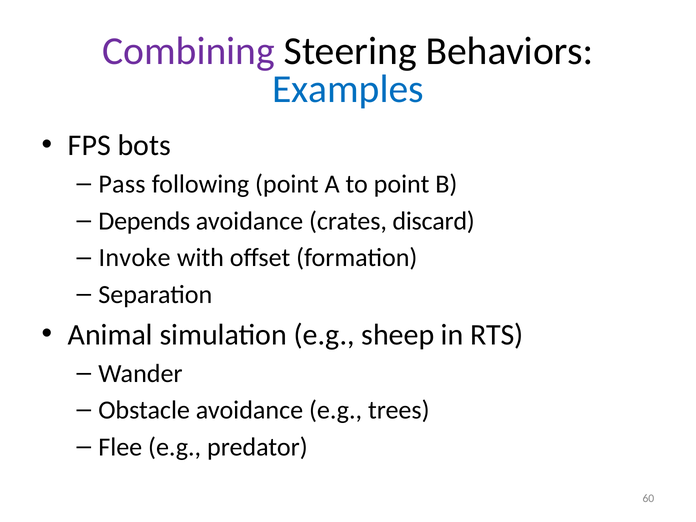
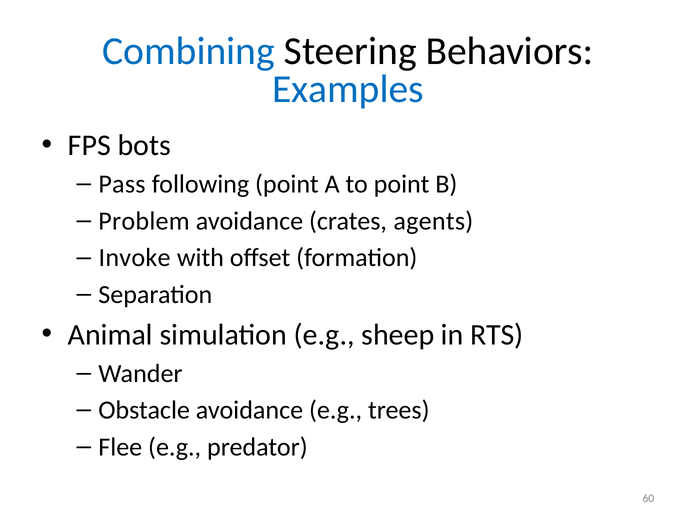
Combining colour: purple -> blue (188, 51)
Depends: Depends -> Problem (144, 221)
discard: discard -> agents (433, 221)
